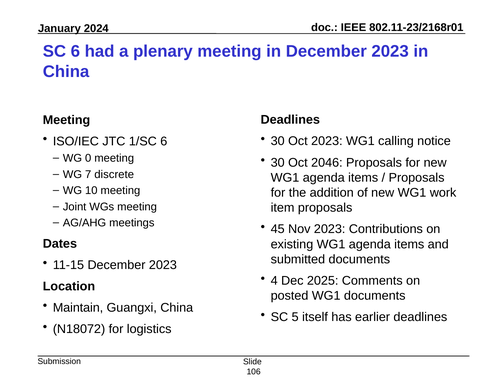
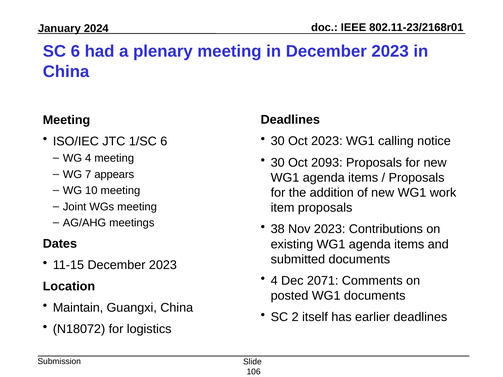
WG 0: 0 -> 4 (88, 158)
2046: 2046 -> 2093 (327, 163)
discrete: discrete -> appears (114, 174)
45: 45 -> 38 (278, 229)
2025: 2025 -> 2071 (323, 281)
5: 5 -> 2 (295, 317)
